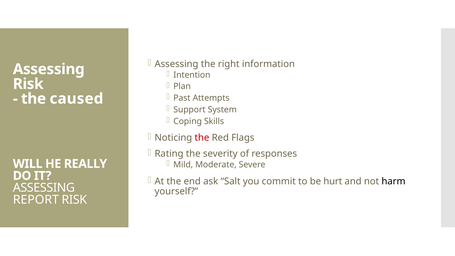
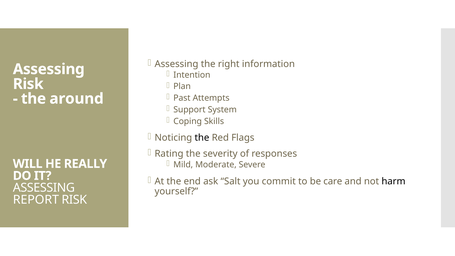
caused: caused -> around (77, 99)
the colour: red -> black (202, 138)
hurt: hurt -> care (333, 181)
